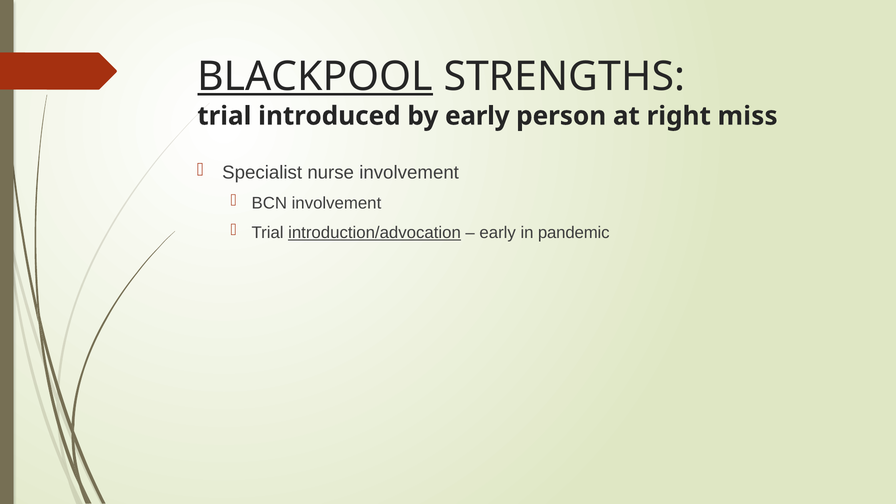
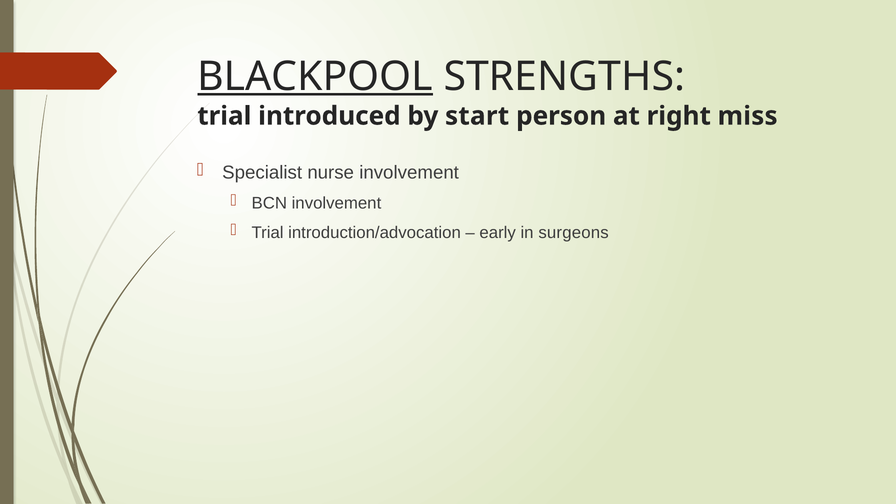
by early: early -> start (477, 116)
introduction/advocation underline: present -> none (375, 233)
pandemic: pandemic -> surgeons (574, 233)
